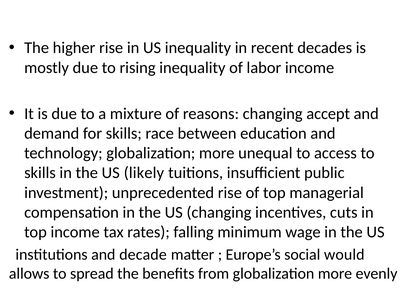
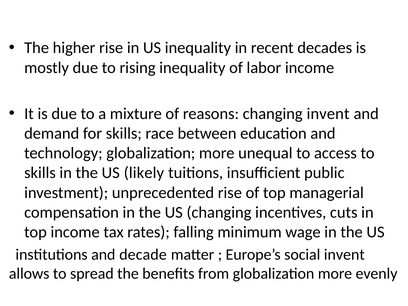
changing accept: accept -> invent (328, 114)
social would: would -> invent (344, 255)
